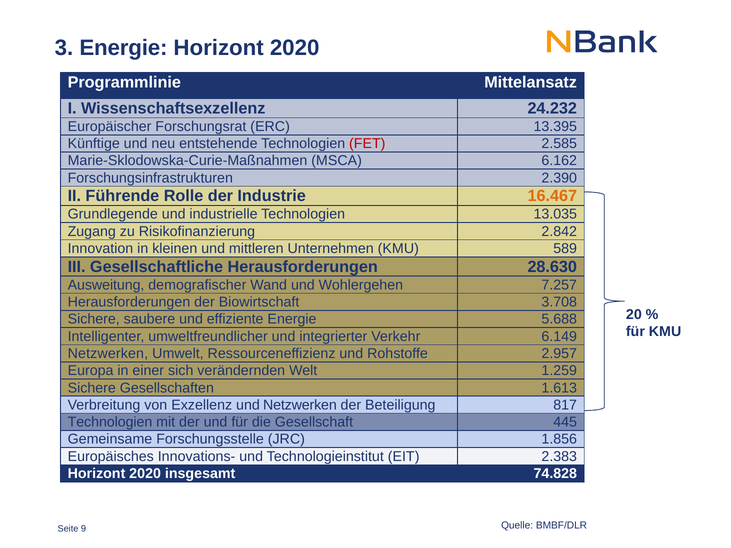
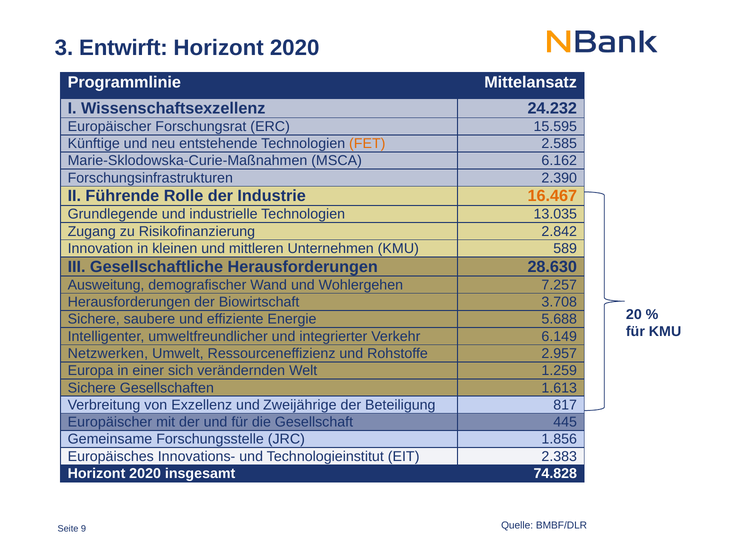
3 Energie: Energie -> Entwirft (123, 48)
13.395: 13.395 -> 15.595 (555, 127)
FET colour: red -> orange (367, 144)
und Netzwerken: Netzwerken -> Zweijährige (300, 405)
Technologien: Technologien -> Europäischer (110, 422)
